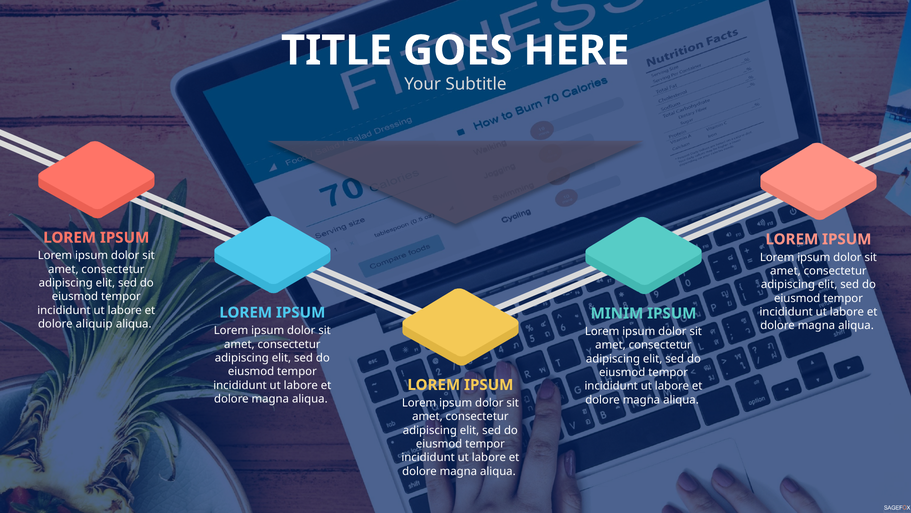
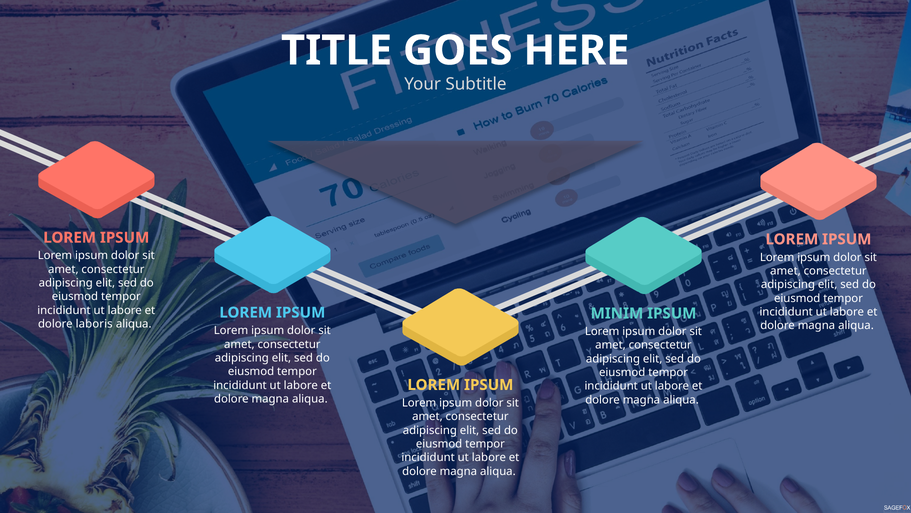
aliquip: aliquip -> laboris (94, 324)
